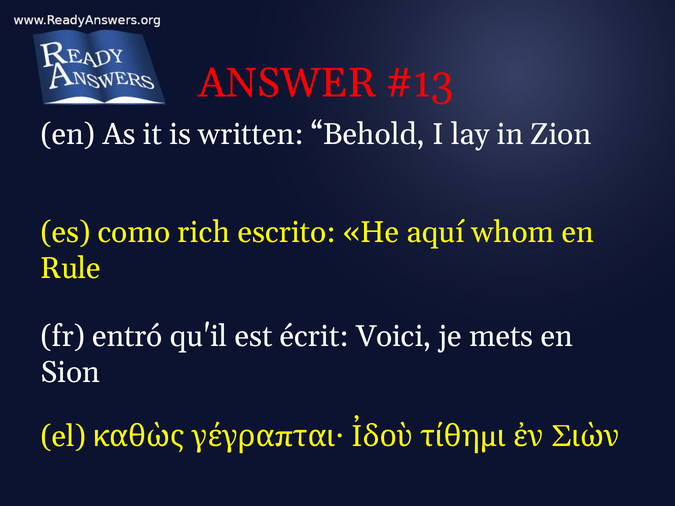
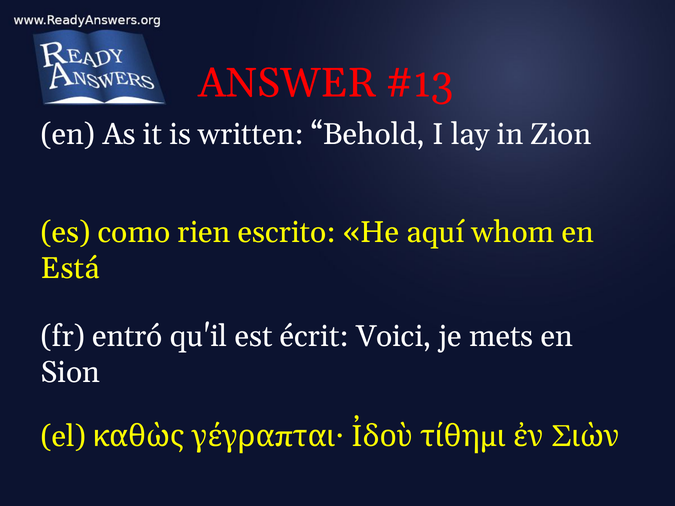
rich: rich -> rien (204, 232)
Rule: Rule -> Está (70, 268)
